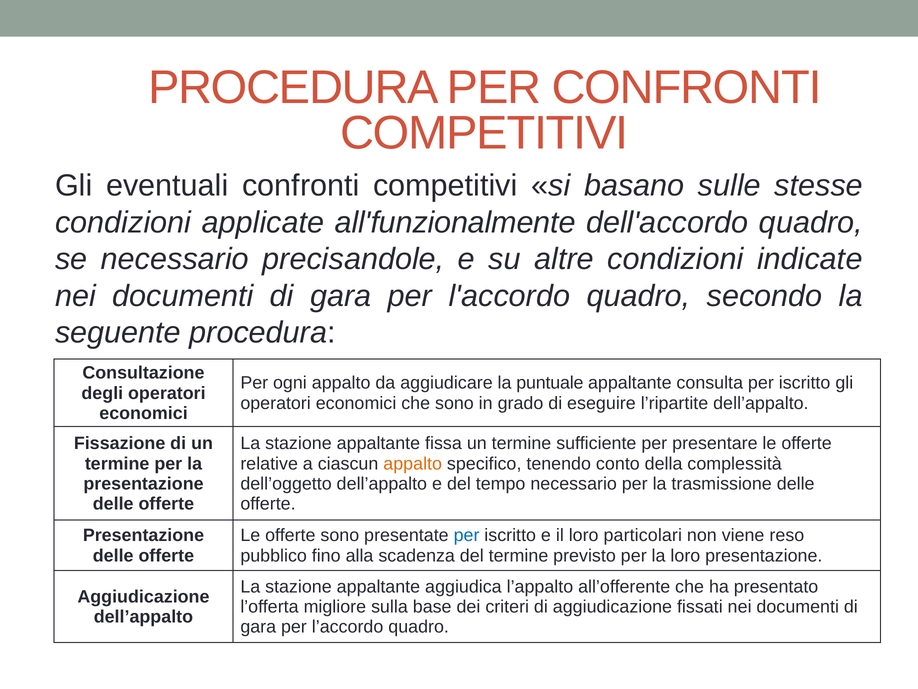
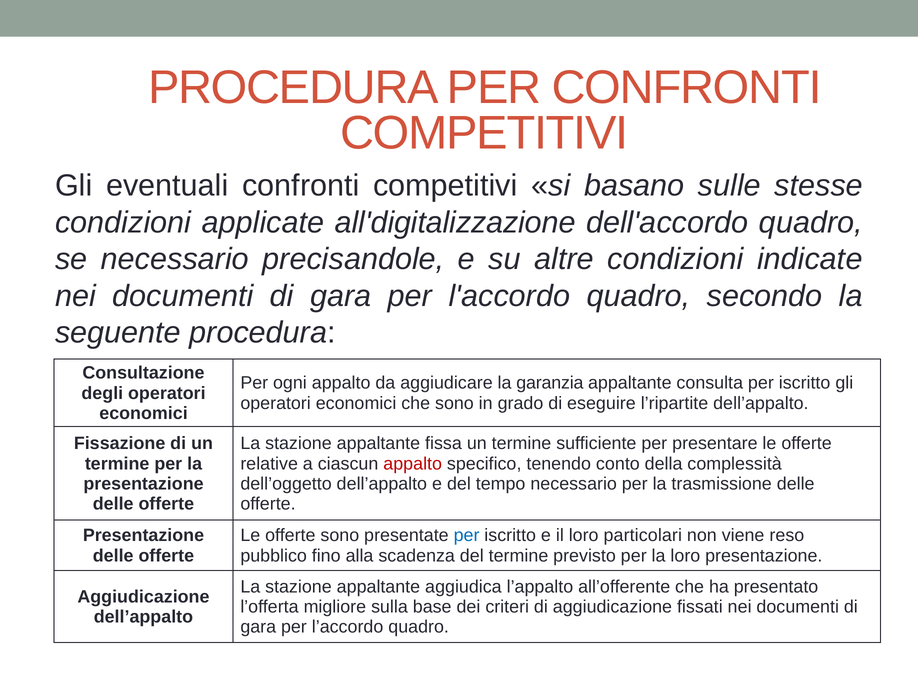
all'funzionalmente: all'funzionalmente -> all'digitalizzazione (455, 222)
puntuale: puntuale -> garanzia (550, 383)
appalto colour: orange -> red (413, 463)
